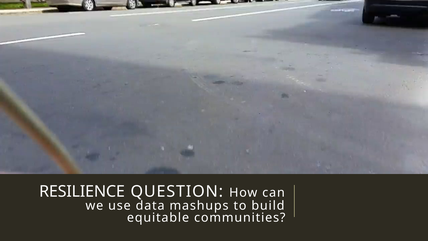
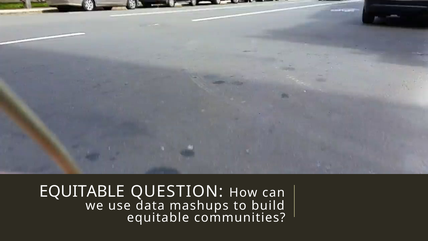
RESILIENCE: RESILIENCE -> EQUITABLE (82, 191)
